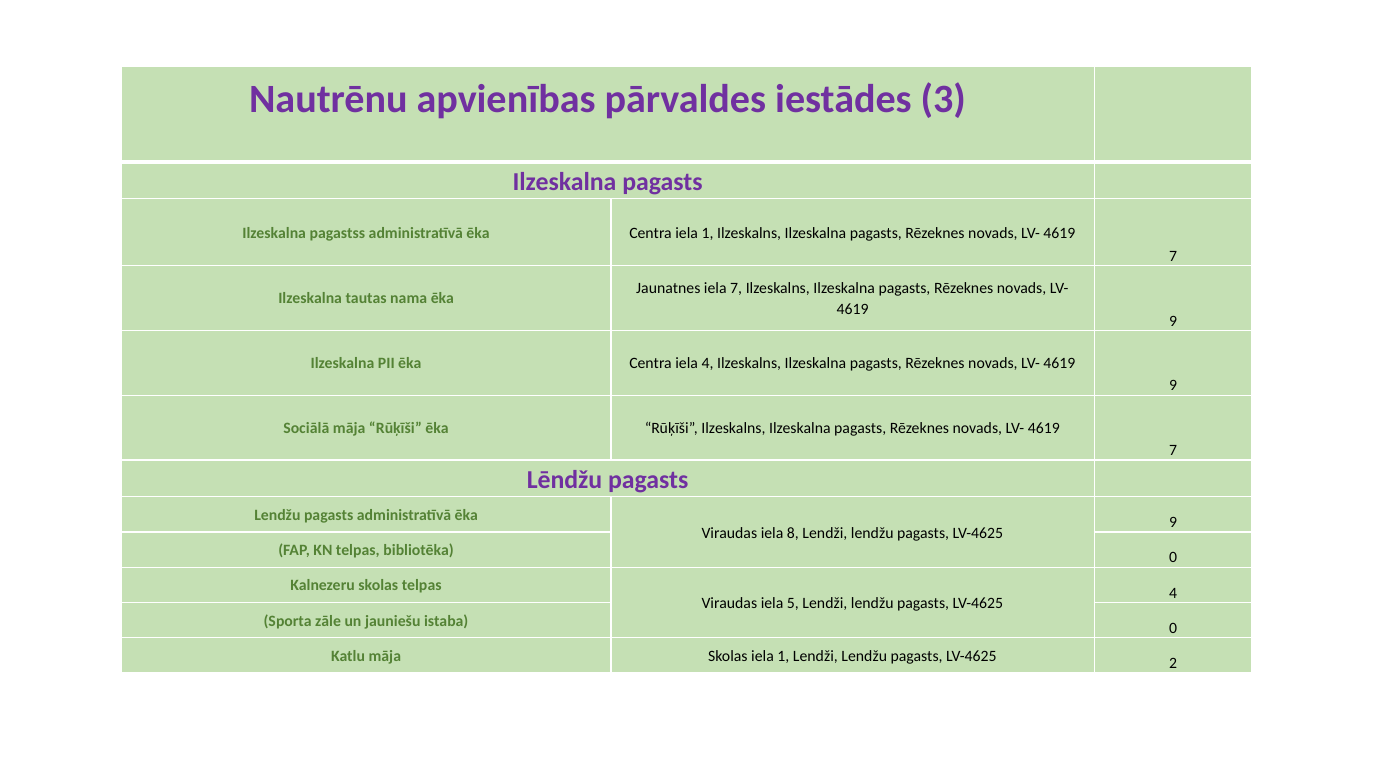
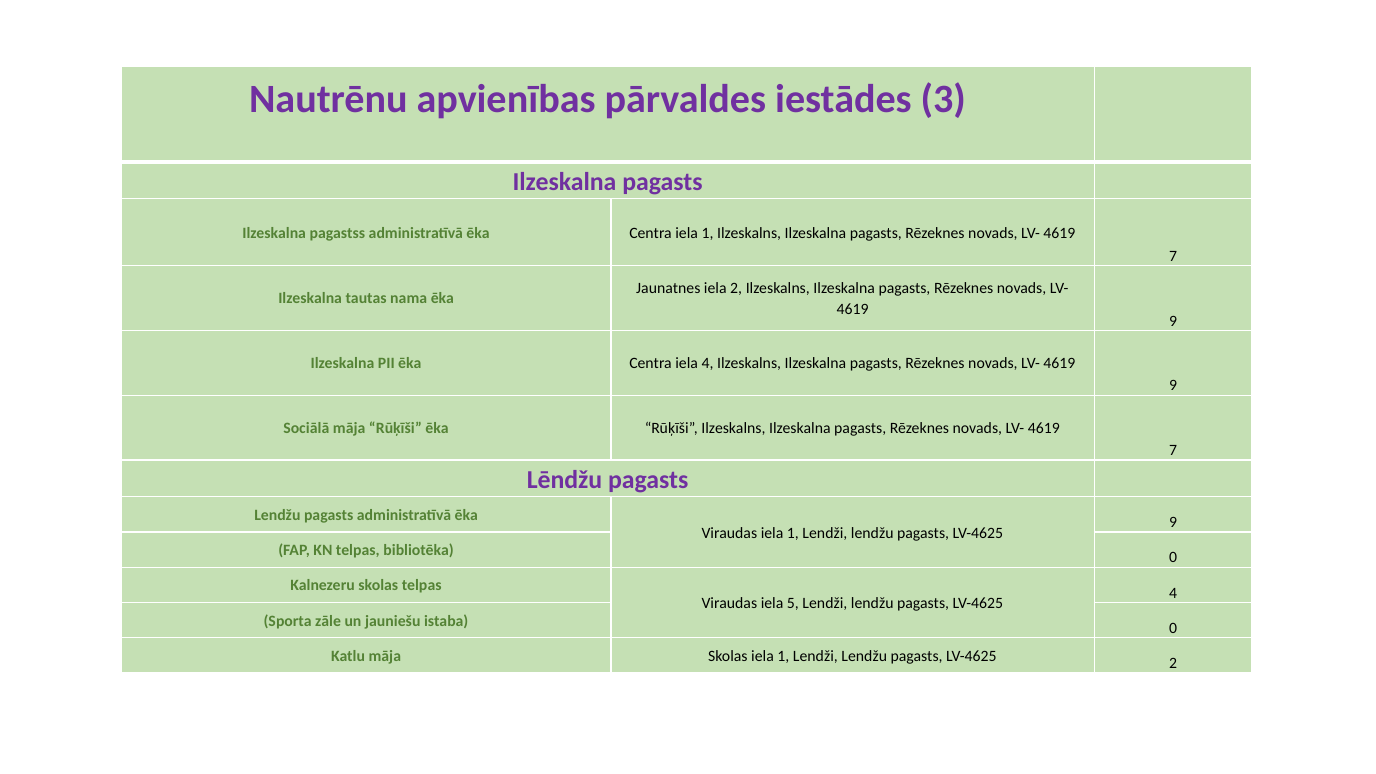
iela 7: 7 -> 2 (736, 288)
Viraudas iela 8: 8 -> 1 (793, 533)
